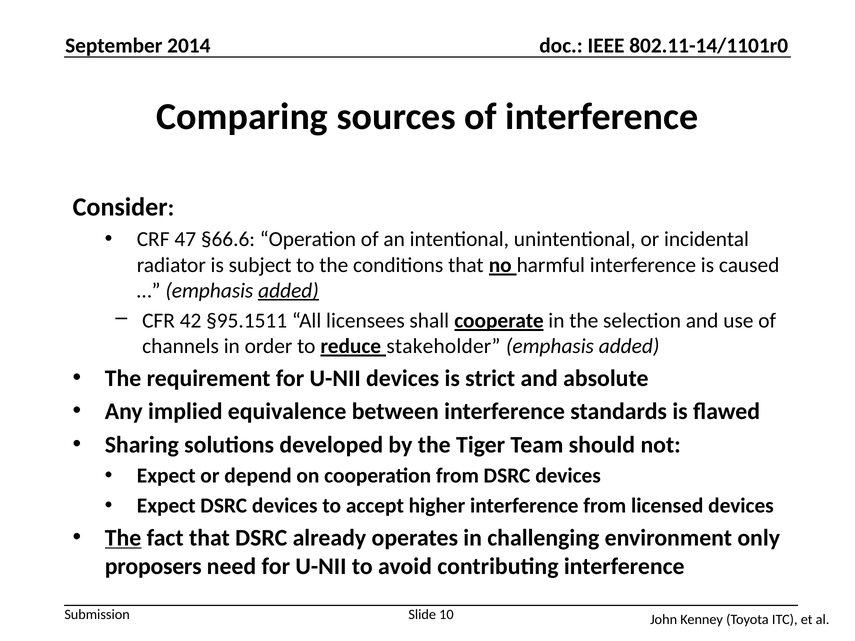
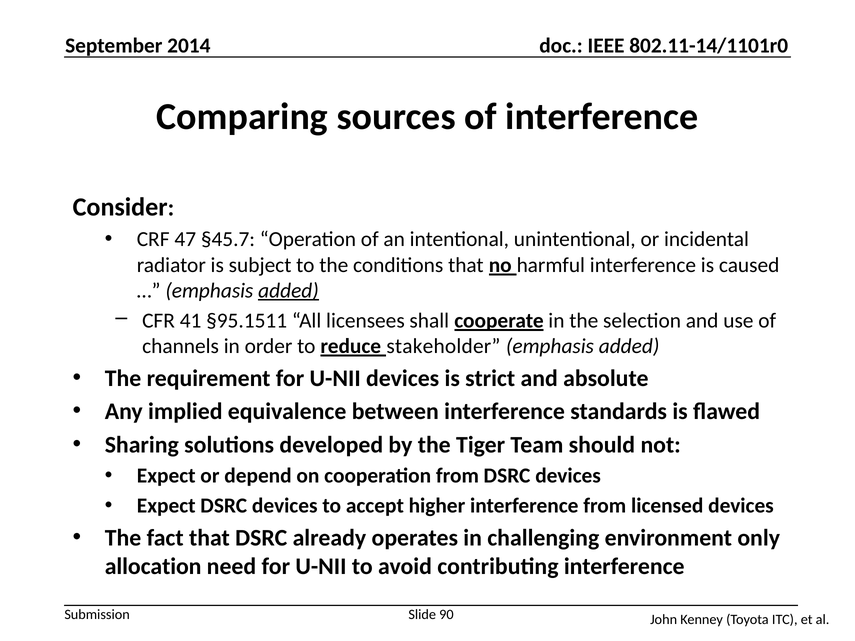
§66.6: §66.6 -> §45.7 (228, 239)
42: 42 -> 41 (191, 321)
The underline: present -> none (123, 538)
proposers: proposers -> allocation (153, 566)
10: 10 -> 90 (446, 615)
